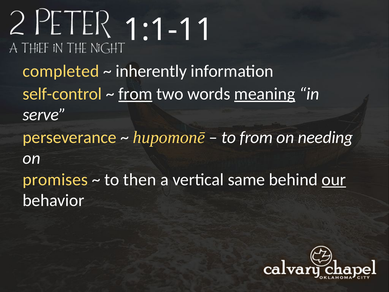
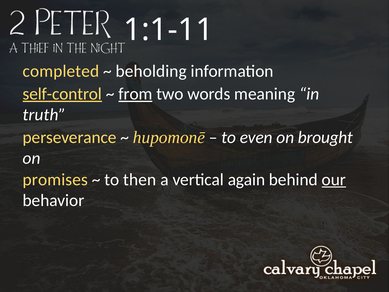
inherently: inherently -> beholding (151, 71)
self-control underline: none -> present (62, 94)
meaning underline: present -> none (265, 94)
serve: serve -> truth (44, 115)
to from: from -> even (256, 137)
needing: needing -> brought (325, 137)
same: same -> again (246, 179)
